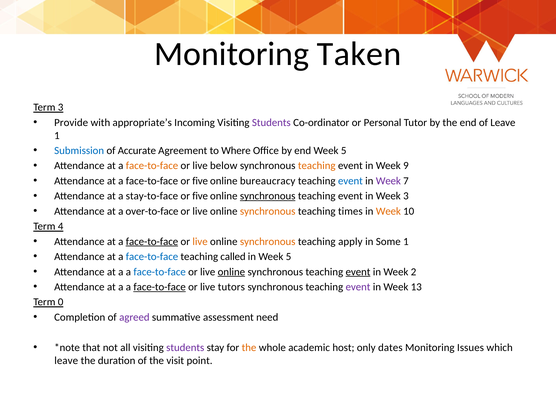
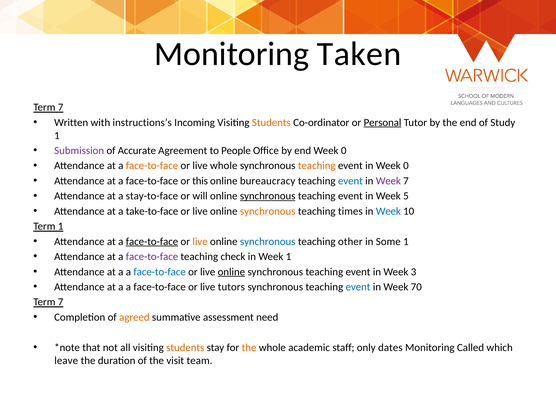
3: 3 -> 7 (61, 107)
Provide: Provide -> Written (71, 122)
appropriate’s: appropriate’s -> instructions’s (142, 122)
Students colour: purple -> orange (271, 122)
Personal underline: none -> present (383, 122)
of Leave: Leave -> Study (503, 122)
Submission colour: blue -> purple (79, 151)
Where: Where -> People (236, 151)
end Week 5: 5 -> 0 (344, 151)
live below: below -> whole (224, 166)
in Week 9: 9 -> 0 (406, 166)
face-to-face or five: five -> this (200, 181)
five: five -> will (200, 196)
Week 3: 3 -> 5 (406, 196)
over-to-face: over-to-face -> take-to-face (152, 211)
Week colour: orange -> blue (388, 211)
Term 4: 4 -> 1 (61, 226)
synchronous colour: orange -> blue (268, 241)
apply: apply -> other (350, 241)
face-to-face colour: blue -> purple (152, 257)
called: called -> check (233, 257)
in Week 5: 5 -> 1 (289, 257)
event underline: present -> none (358, 272)
2: 2 -> 3 (414, 272)
face-to-face underline: present -> none (160, 287)
event colour: purple -> blue (358, 287)
13: 13 -> 70 (416, 287)
0: 0 -> 7 (61, 302)
agreed colour: purple -> orange (134, 317)
students colour: purple -> orange (185, 348)
host: host -> staff (343, 348)
Issues: Issues -> Called (471, 348)
point: point -> team (200, 361)
